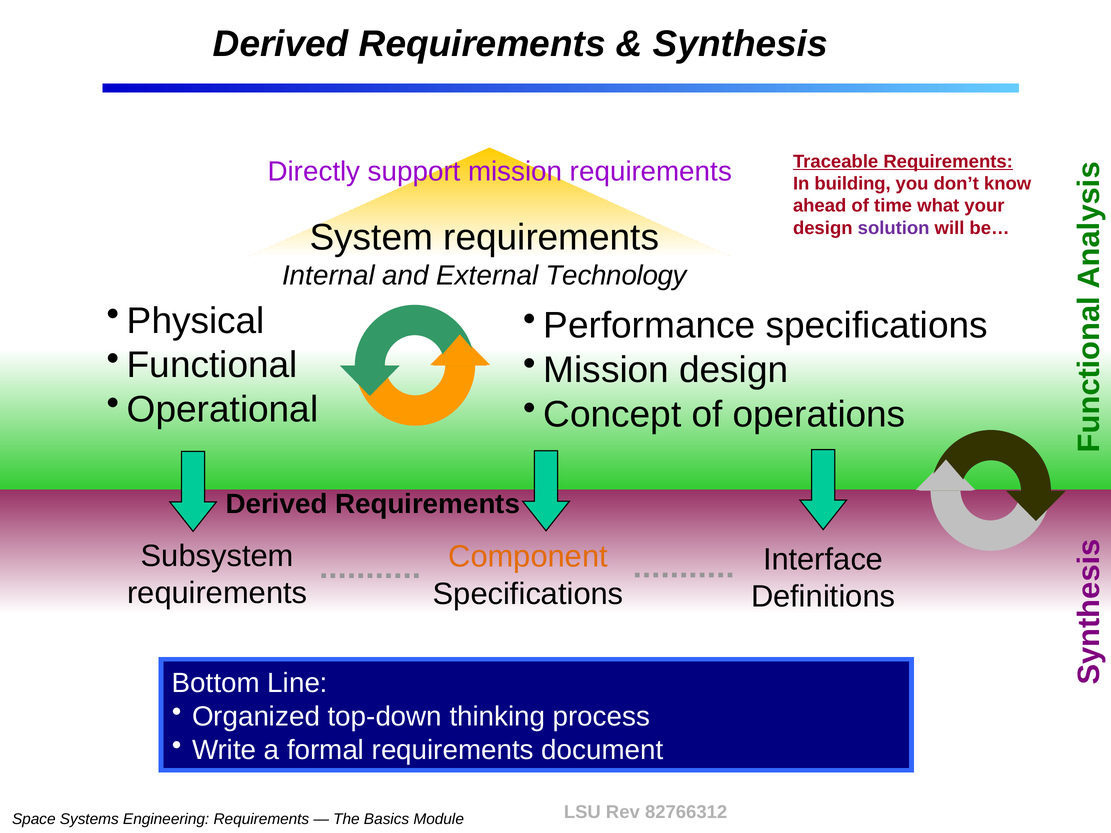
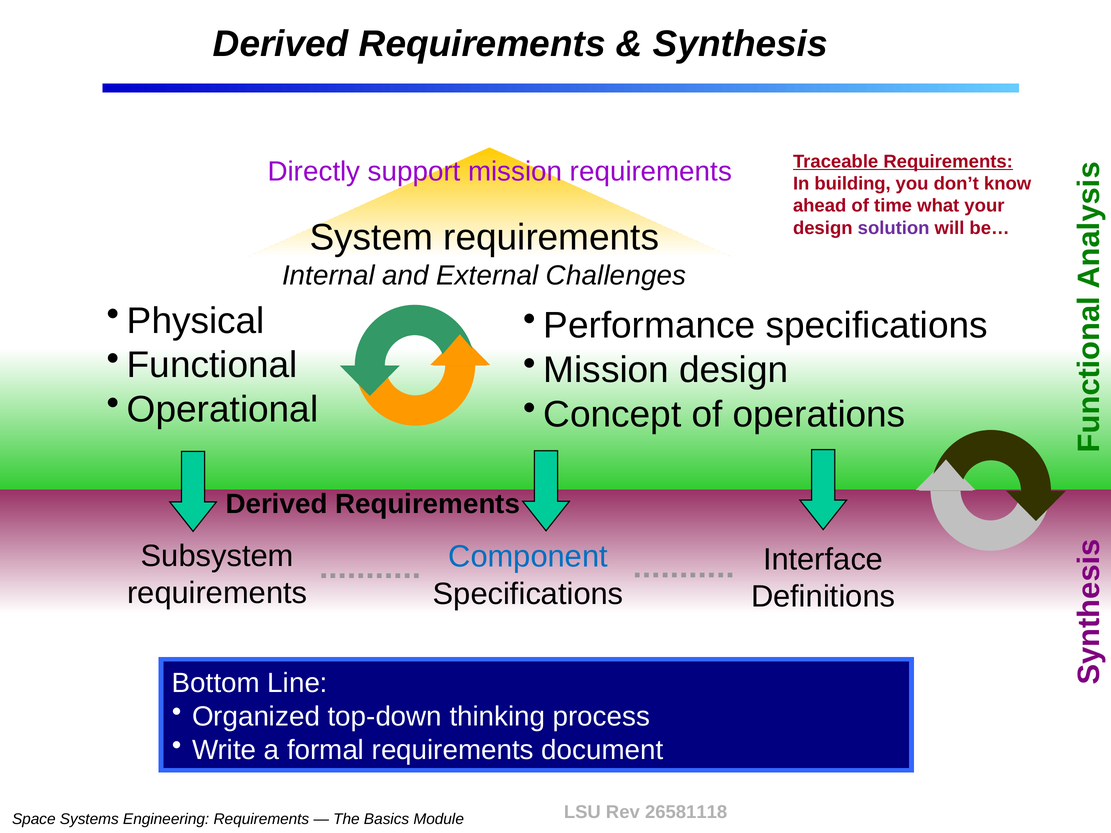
Technology: Technology -> Challenges (616, 276)
Component colour: orange -> blue (528, 557)
82766312: 82766312 -> 26581118 (686, 812)
